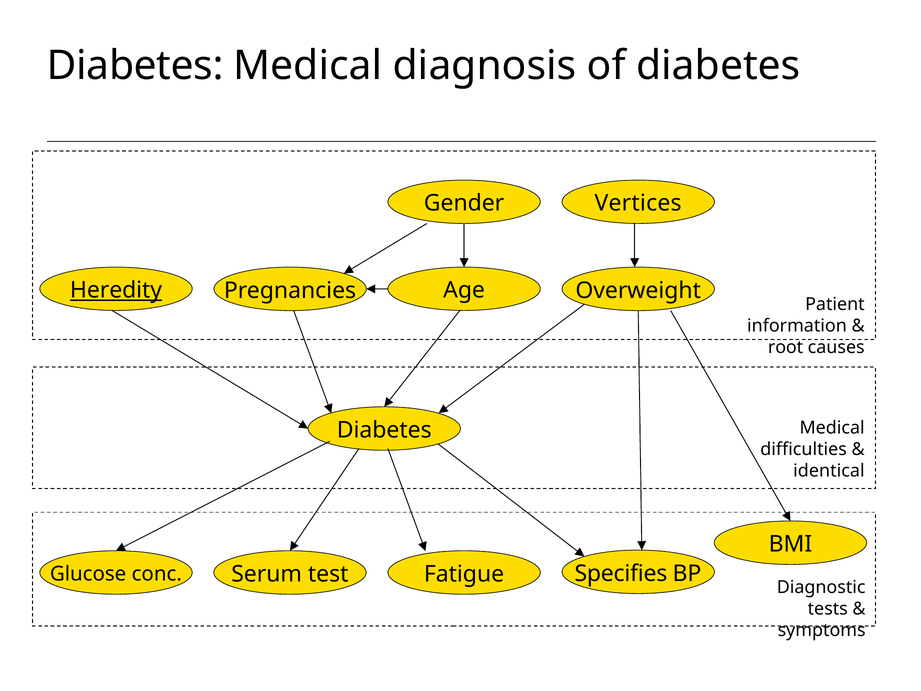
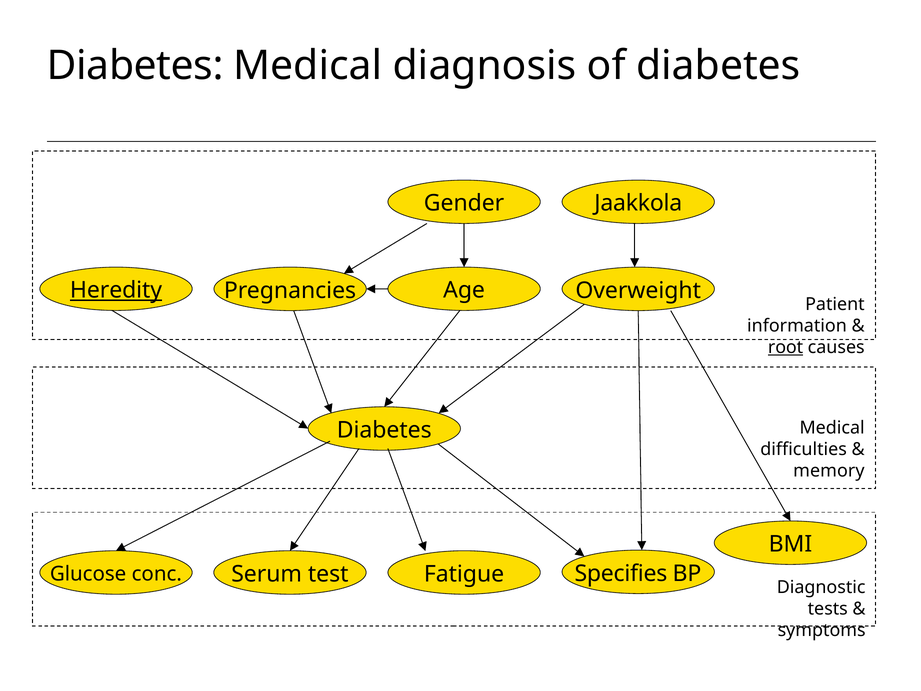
Vertices: Vertices -> Jaakkola (638, 203)
root underline: none -> present (786, 347)
identical: identical -> memory (829, 471)
